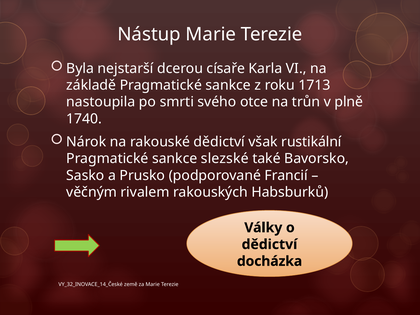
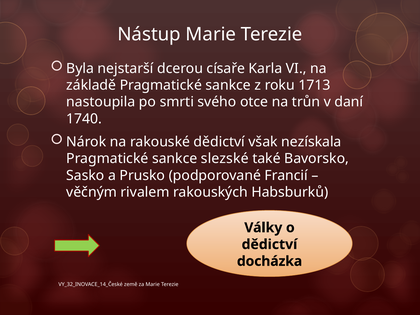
plně: plně -> daní (349, 102)
rustikální: rustikální -> nezískala (311, 142)
